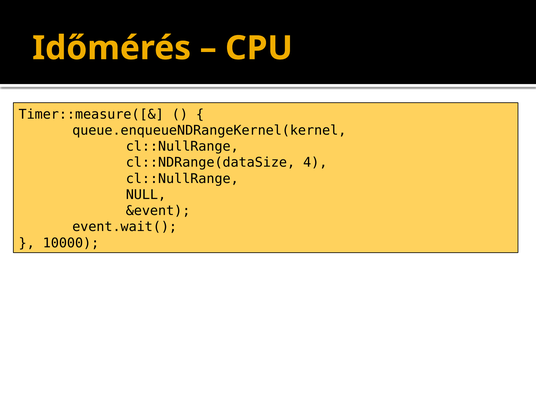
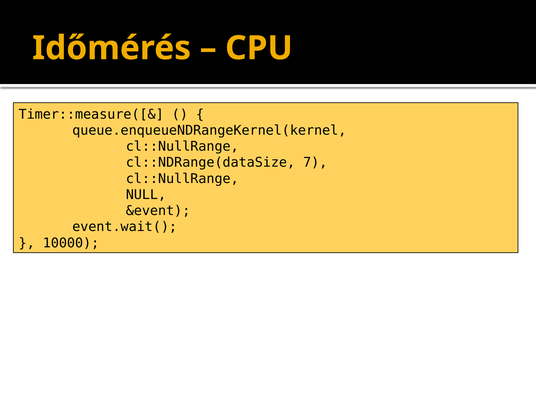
4: 4 -> 7 (315, 163)
